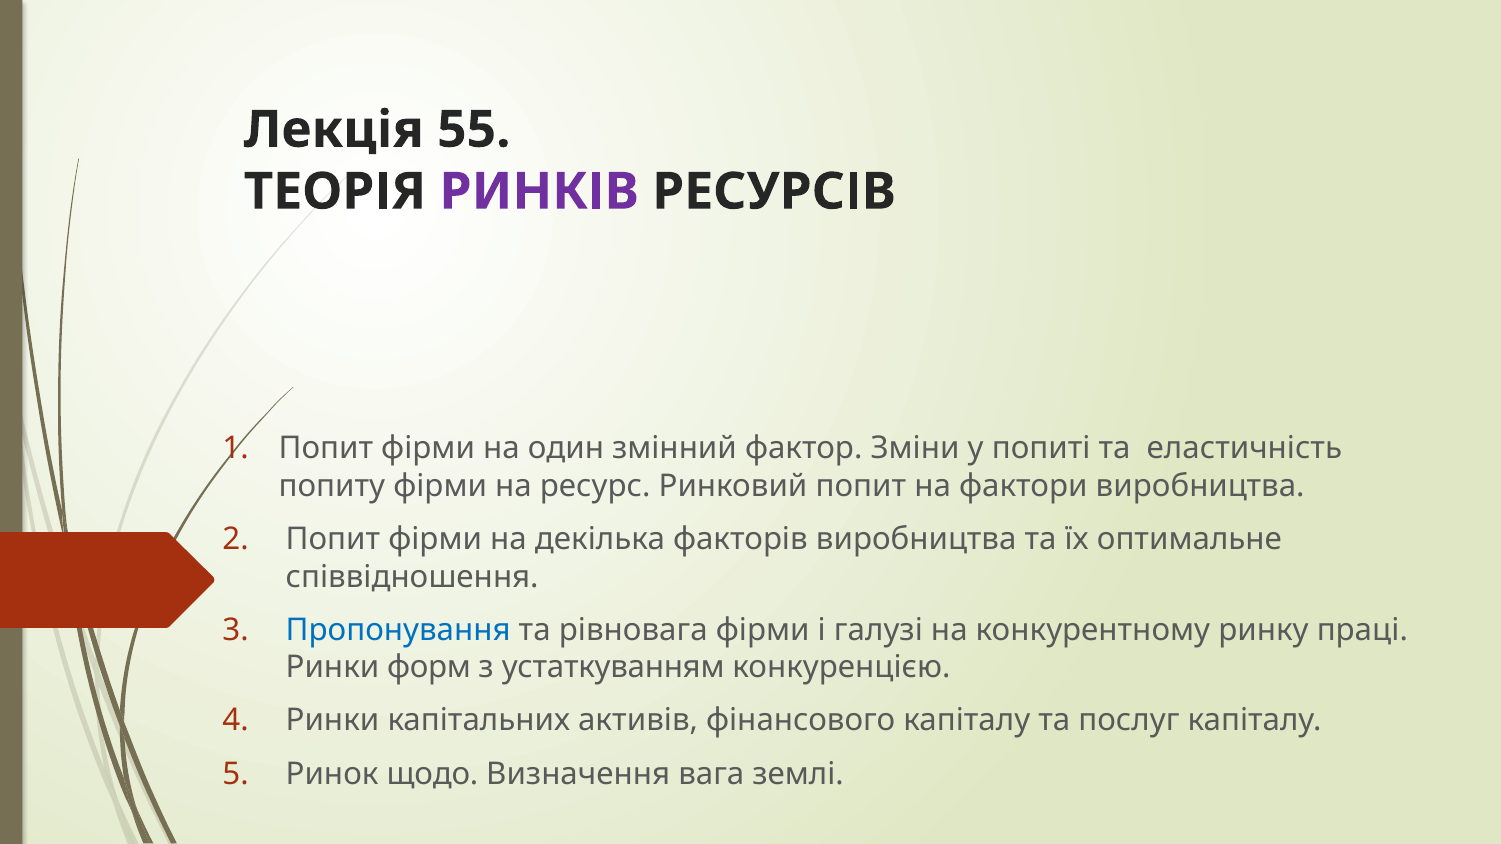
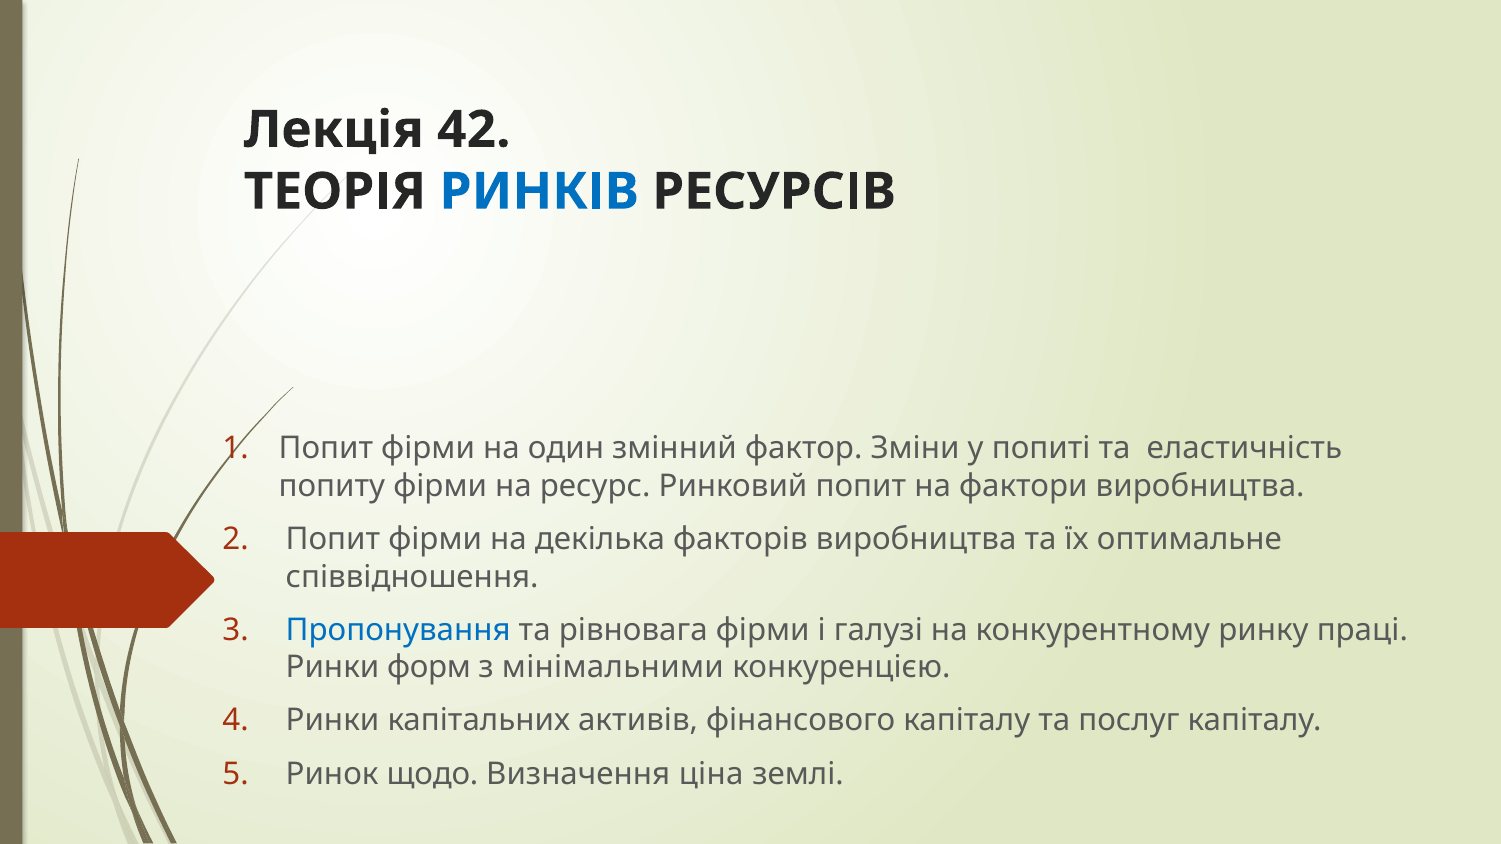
55: 55 -> 42 (474, 130)
РИНКІВ colour: purple -> blue (539, 192)
устаткуванням: устаткуванням -> мінімальними (613, 668)
вага: вага -> ціна (711, 774)
